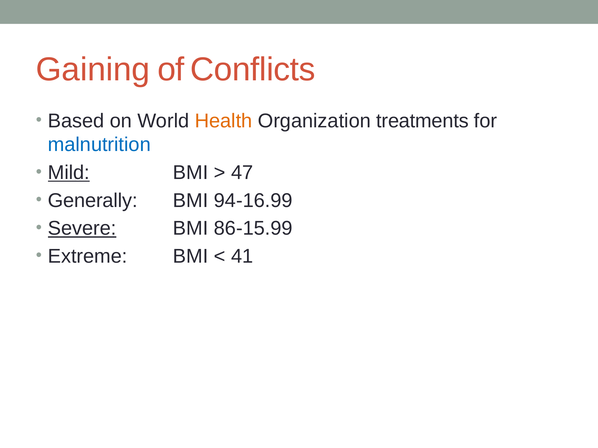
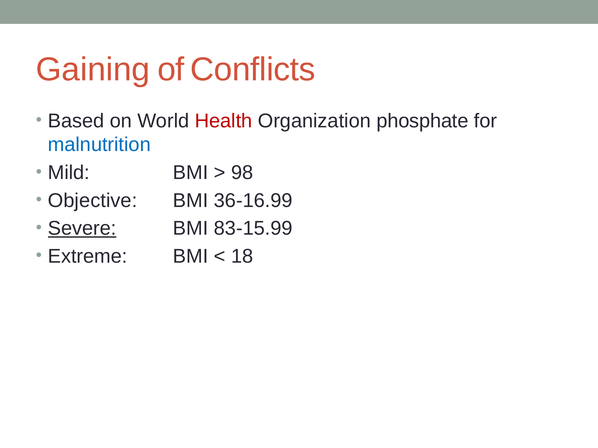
Health colour: orange -> red (224, 121)
treatments: treatments -> phosphate (422, 121)
Mild underline: present -> none (69, 173)
47: 47 -> 98 (242, 173)
Generally: Generally -> Objective (93, 201)
94-16.99: 94-16.99 -> 36-16.99 (253, 201)
86-15.99: 86-15.99 -> 83-15.99 (253, 229)
41: 41 -> 18 (242, 257)
